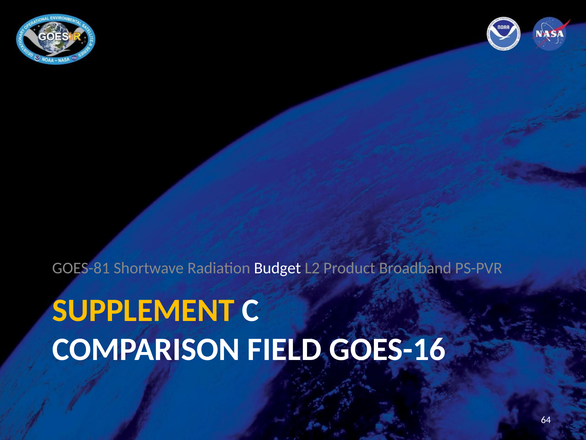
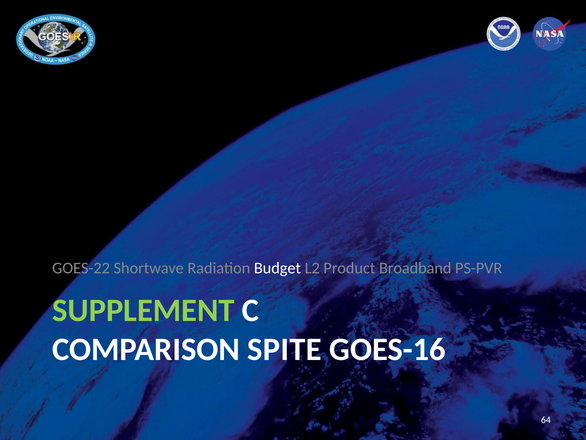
GOES-81: GOES-81 -> GOES-22 (81, 268)
SUPPLEMENT colour: yellow -> light green (143, 310)
FIELD: FIELD -> SPITE (284, 349)
